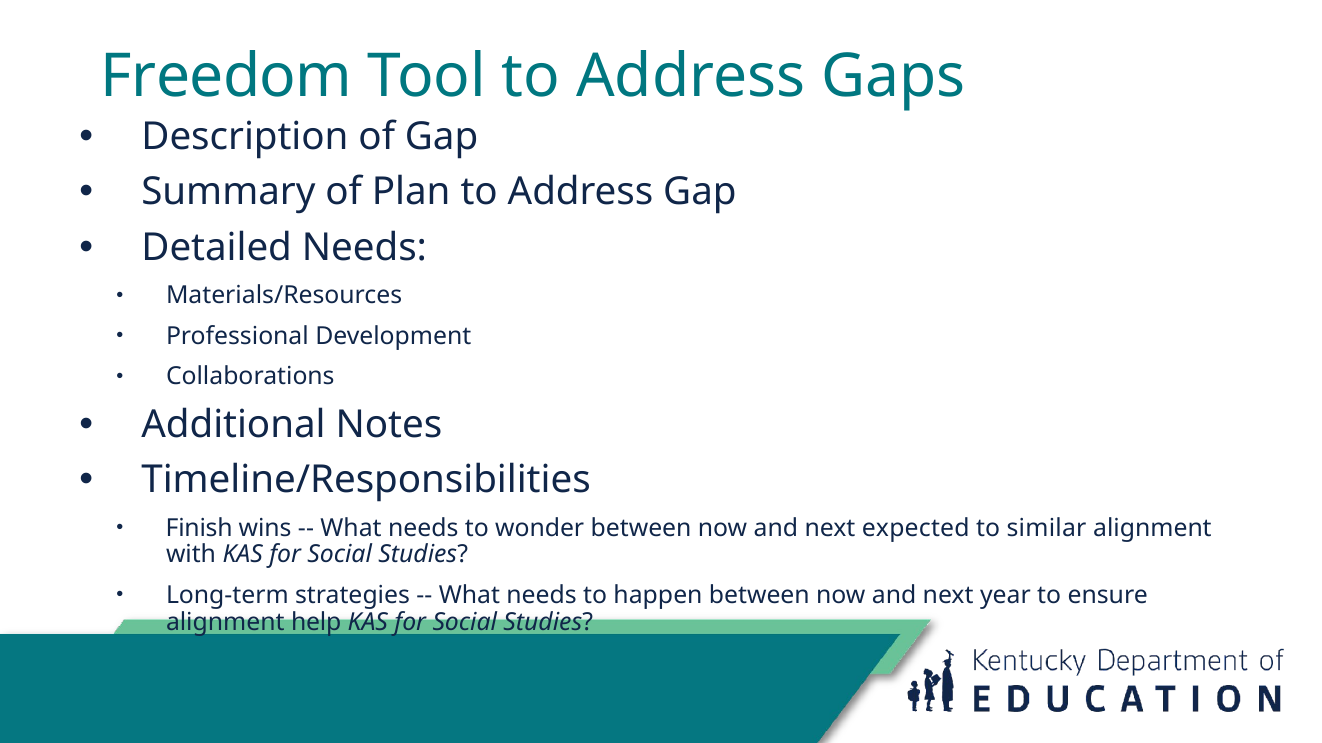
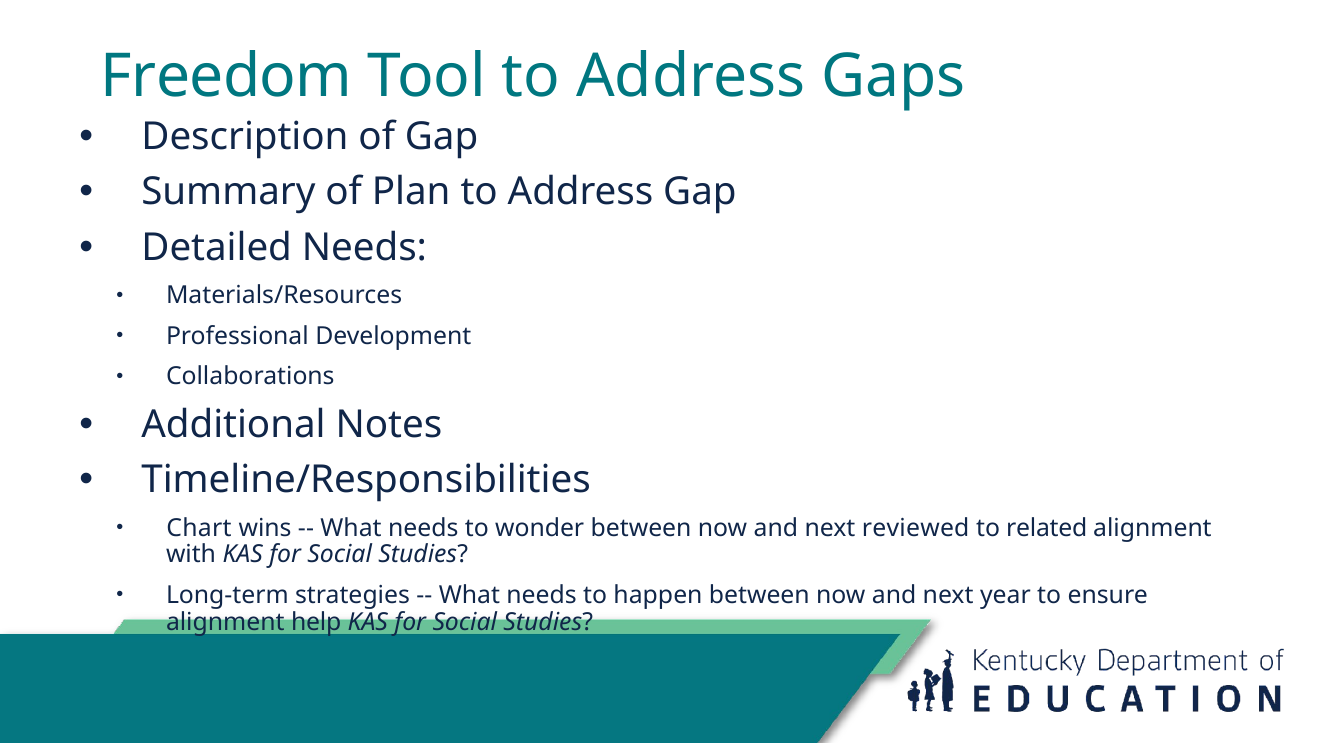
Finish: Finish -> Chart (199, 528)
expected: expected -> reviewed (916, 528)
similar: similar -> related (1047, 528)
